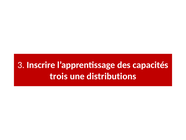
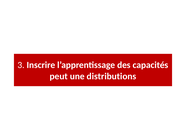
trois: trois -> peut (59, 76)
